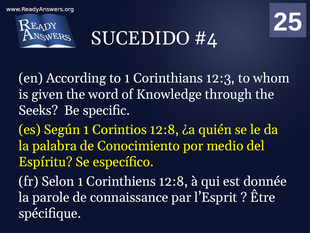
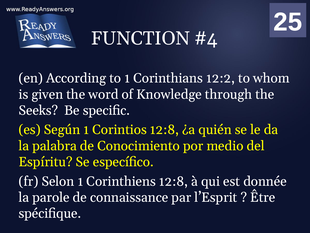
SUCEDIDO: SUCEDIDO -> FUNCTION (141, 38)
12:3: 12:3 -> 12:2 (220, 78)
